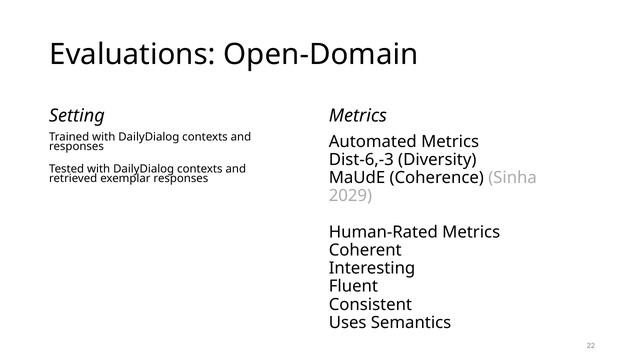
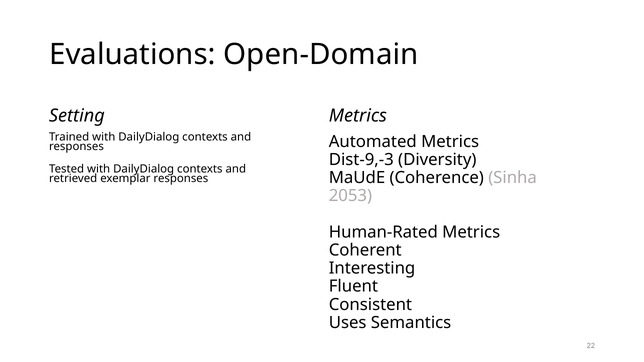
Dist-6,-3: Dist-6,-3 -> Dist-9,-3 (361, 160)
2029: 2029 -> 2053 (350, 196)
